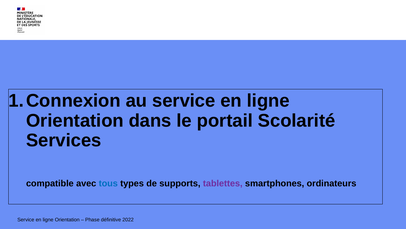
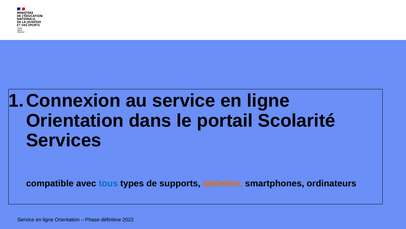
tablettes colour: purple -> orange (223, 183)
